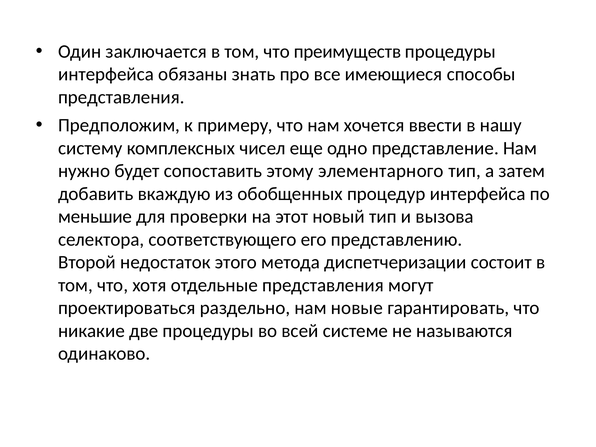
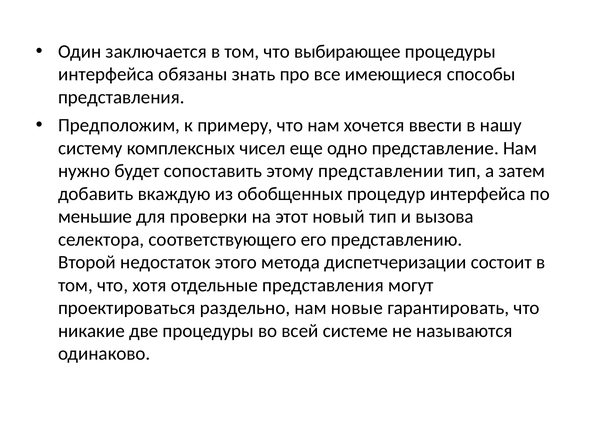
преимуществ: преимуществ -> выбирающее (347, 51)
элементарного: элементарного -> представлении (381, 171)
